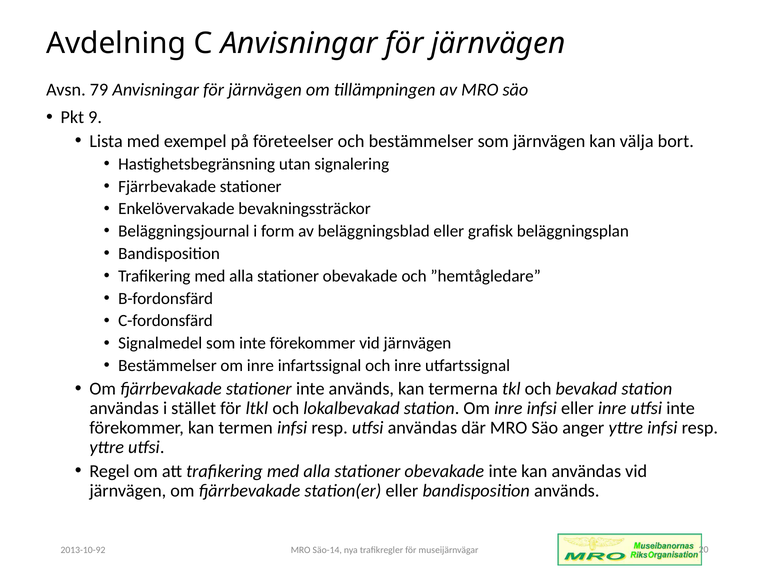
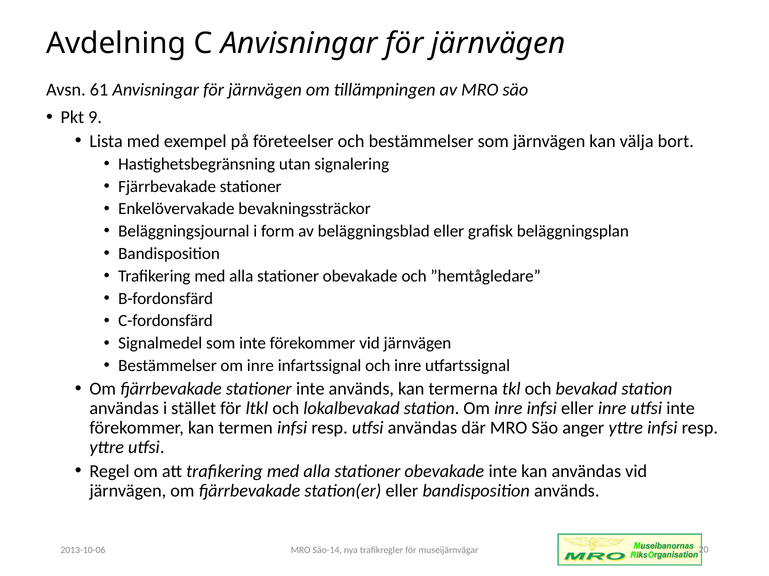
79: 79 -> 61 (99, 90)
2013-10-92: 2013-10-92 -> 2013-10-06 (83, 551)
